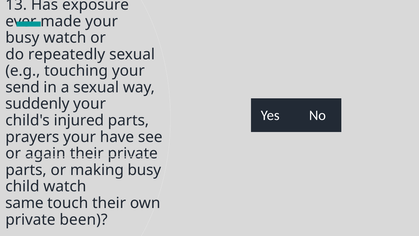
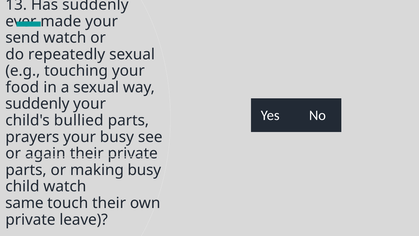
Has exposure: exposure -> suddenly (95, 5)
busy: busy -> send (22, 38)
send: send -> food (22, 87)
injured: injured -> bullied (79, 120)
your have: have -> busy (117, 137)
been: been -> leave (84, 219)
